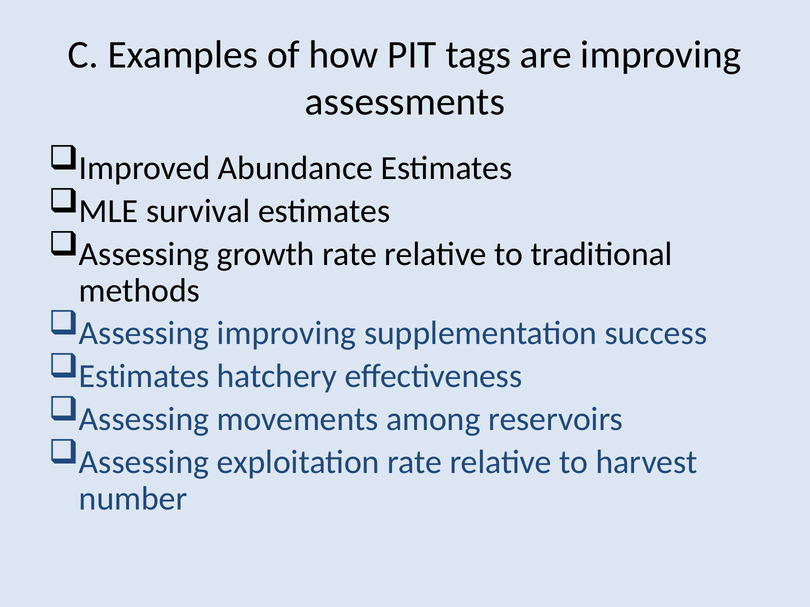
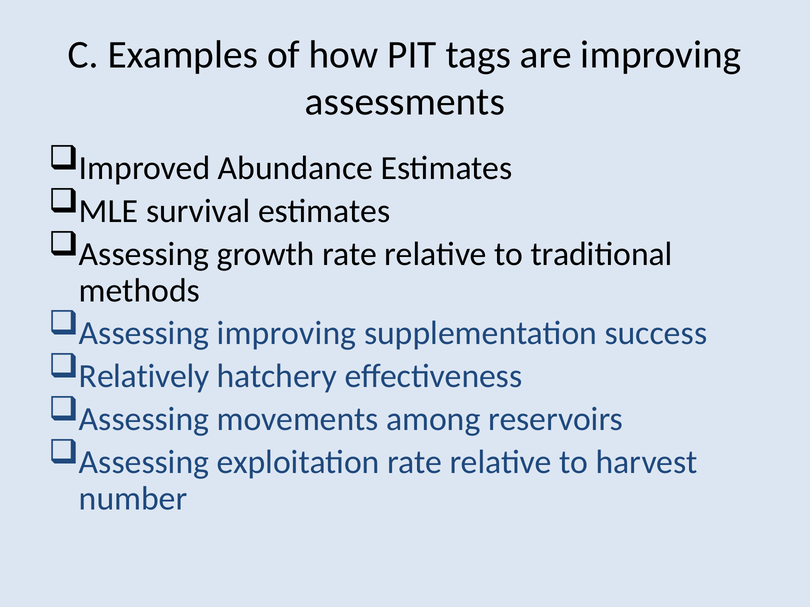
Estimates: Estimates -> Relatively (144, 377)
